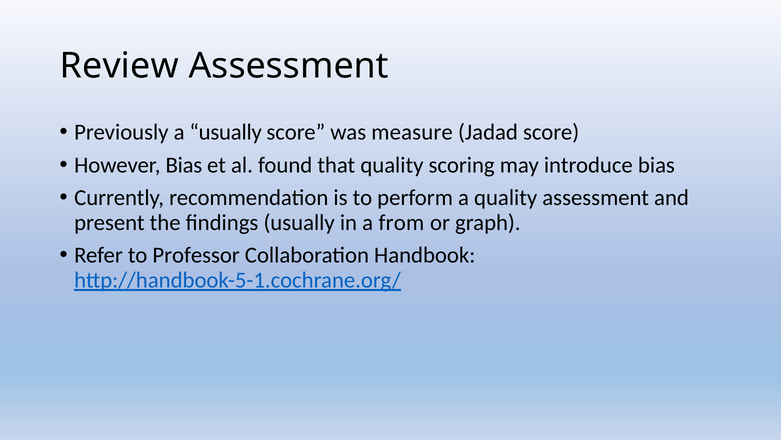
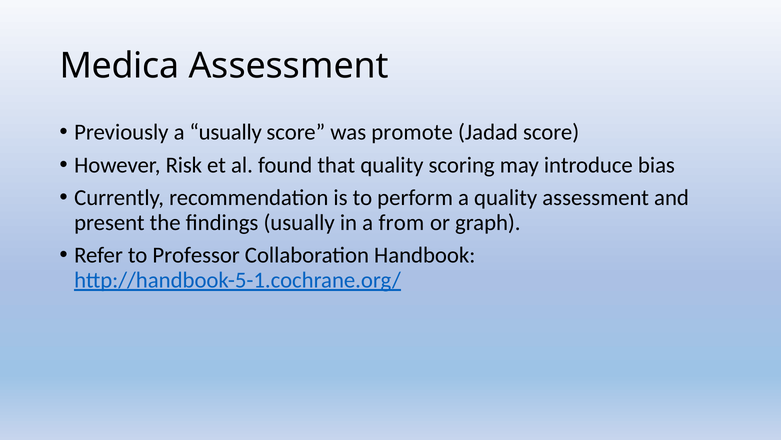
Review: Review -> Medica (120, 66)
measure: measure -> promote (412, 132)
However Bias: Bias -> Risk (184, 165)
